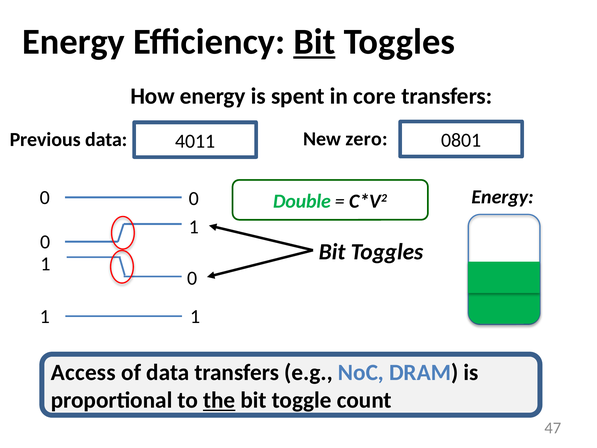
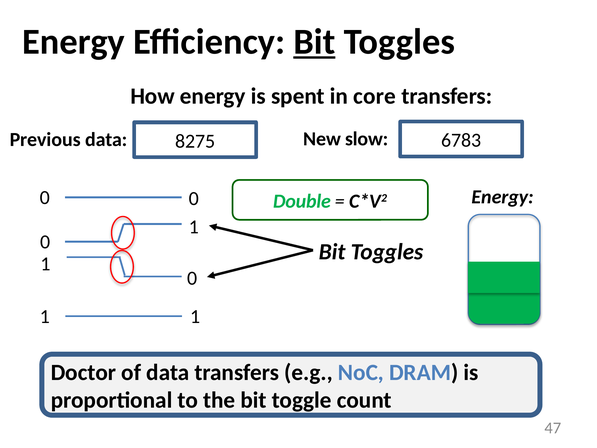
zero: zero -> slow (367, 139)
0801: 0801 -> 6783 (461, 140)
4011: 4011 -> 8275 (195, 141)
Access: Access -> Doctor (83, 372)
the underline: present -> none (219, 400)
